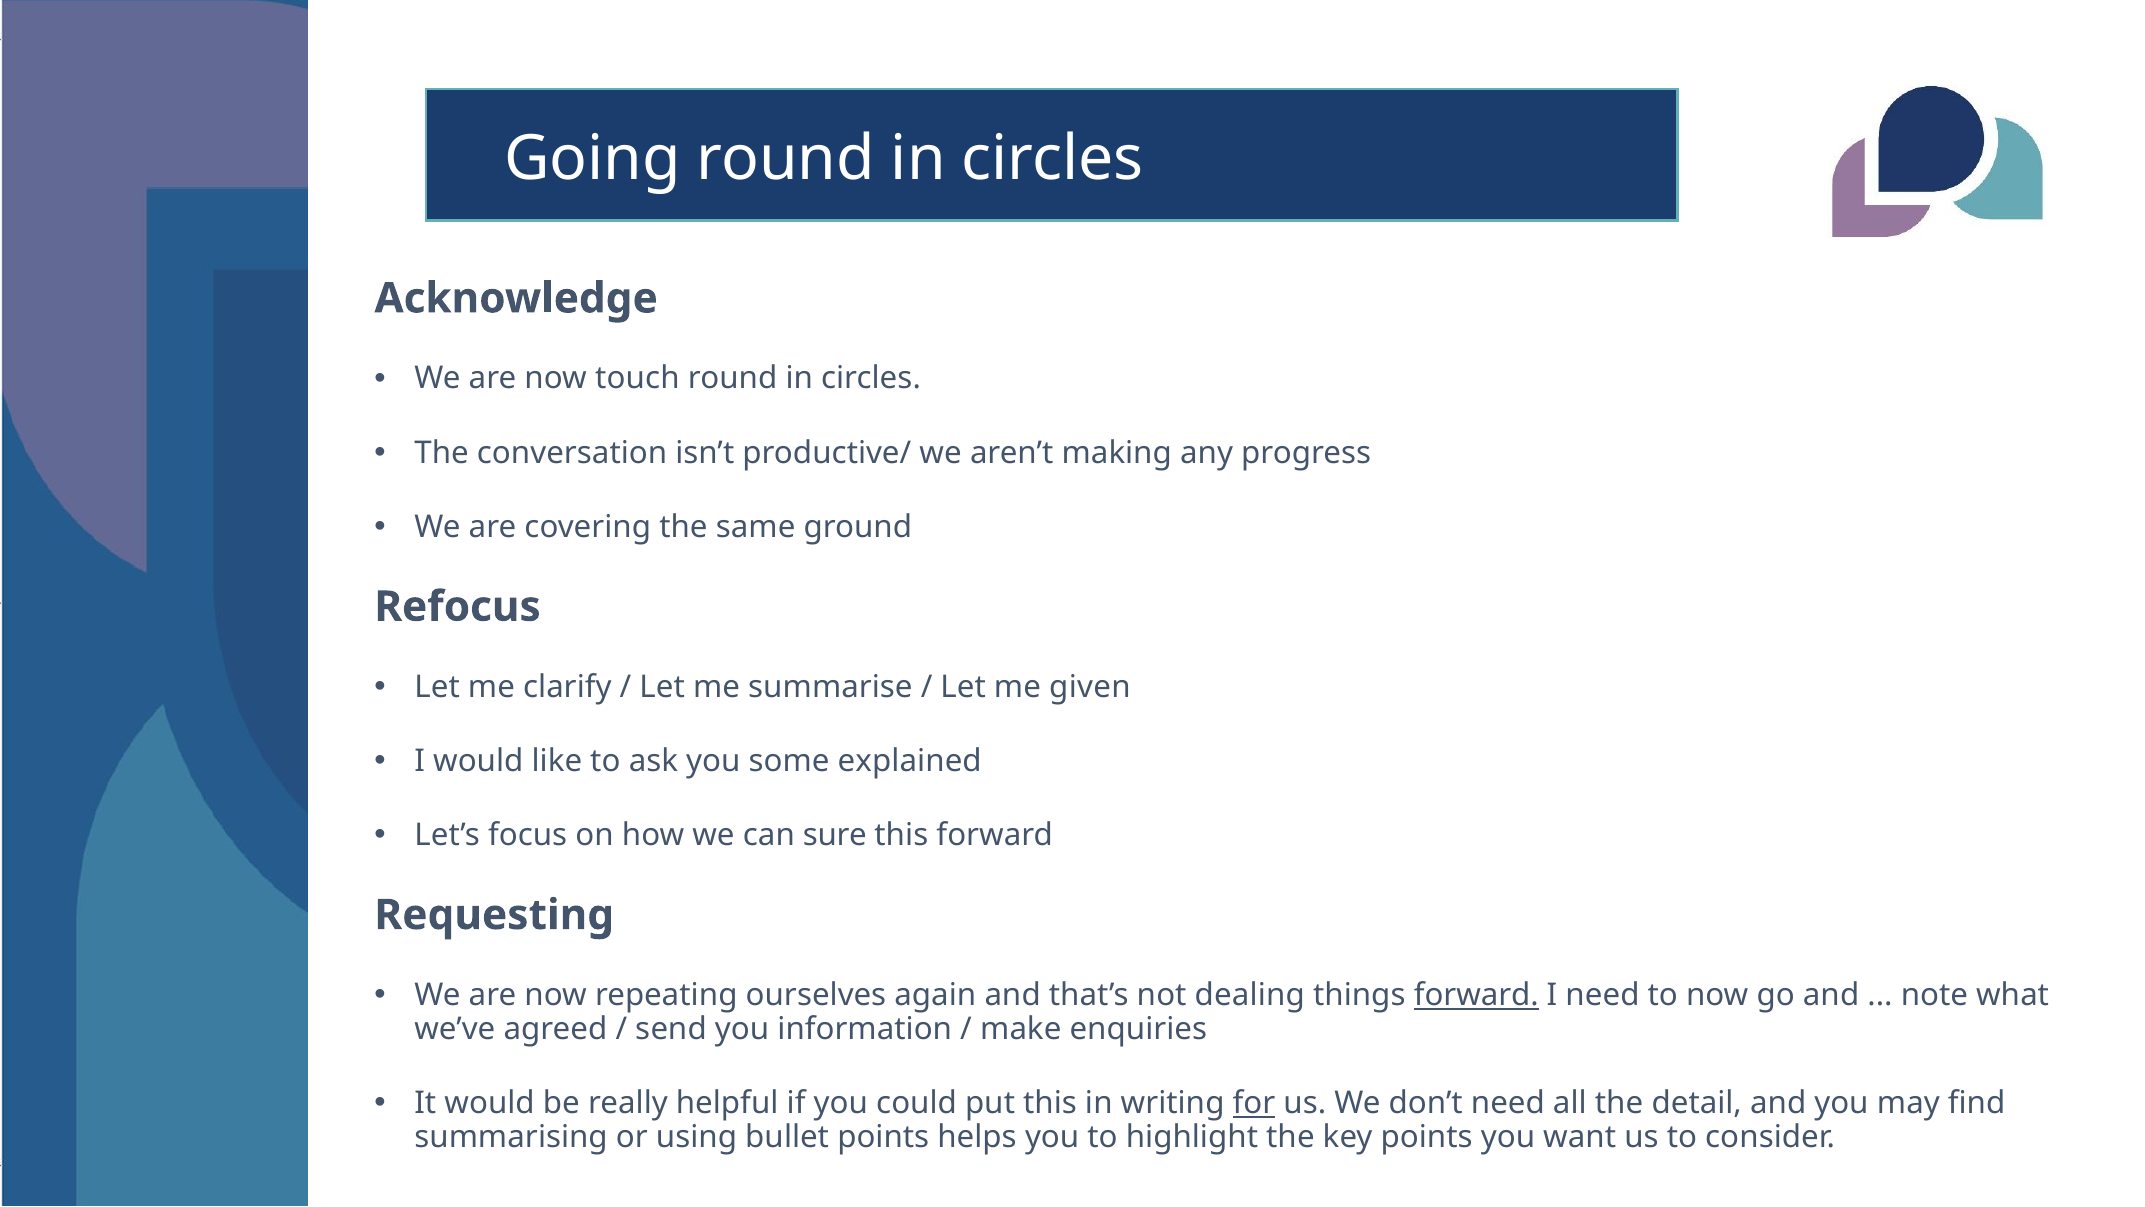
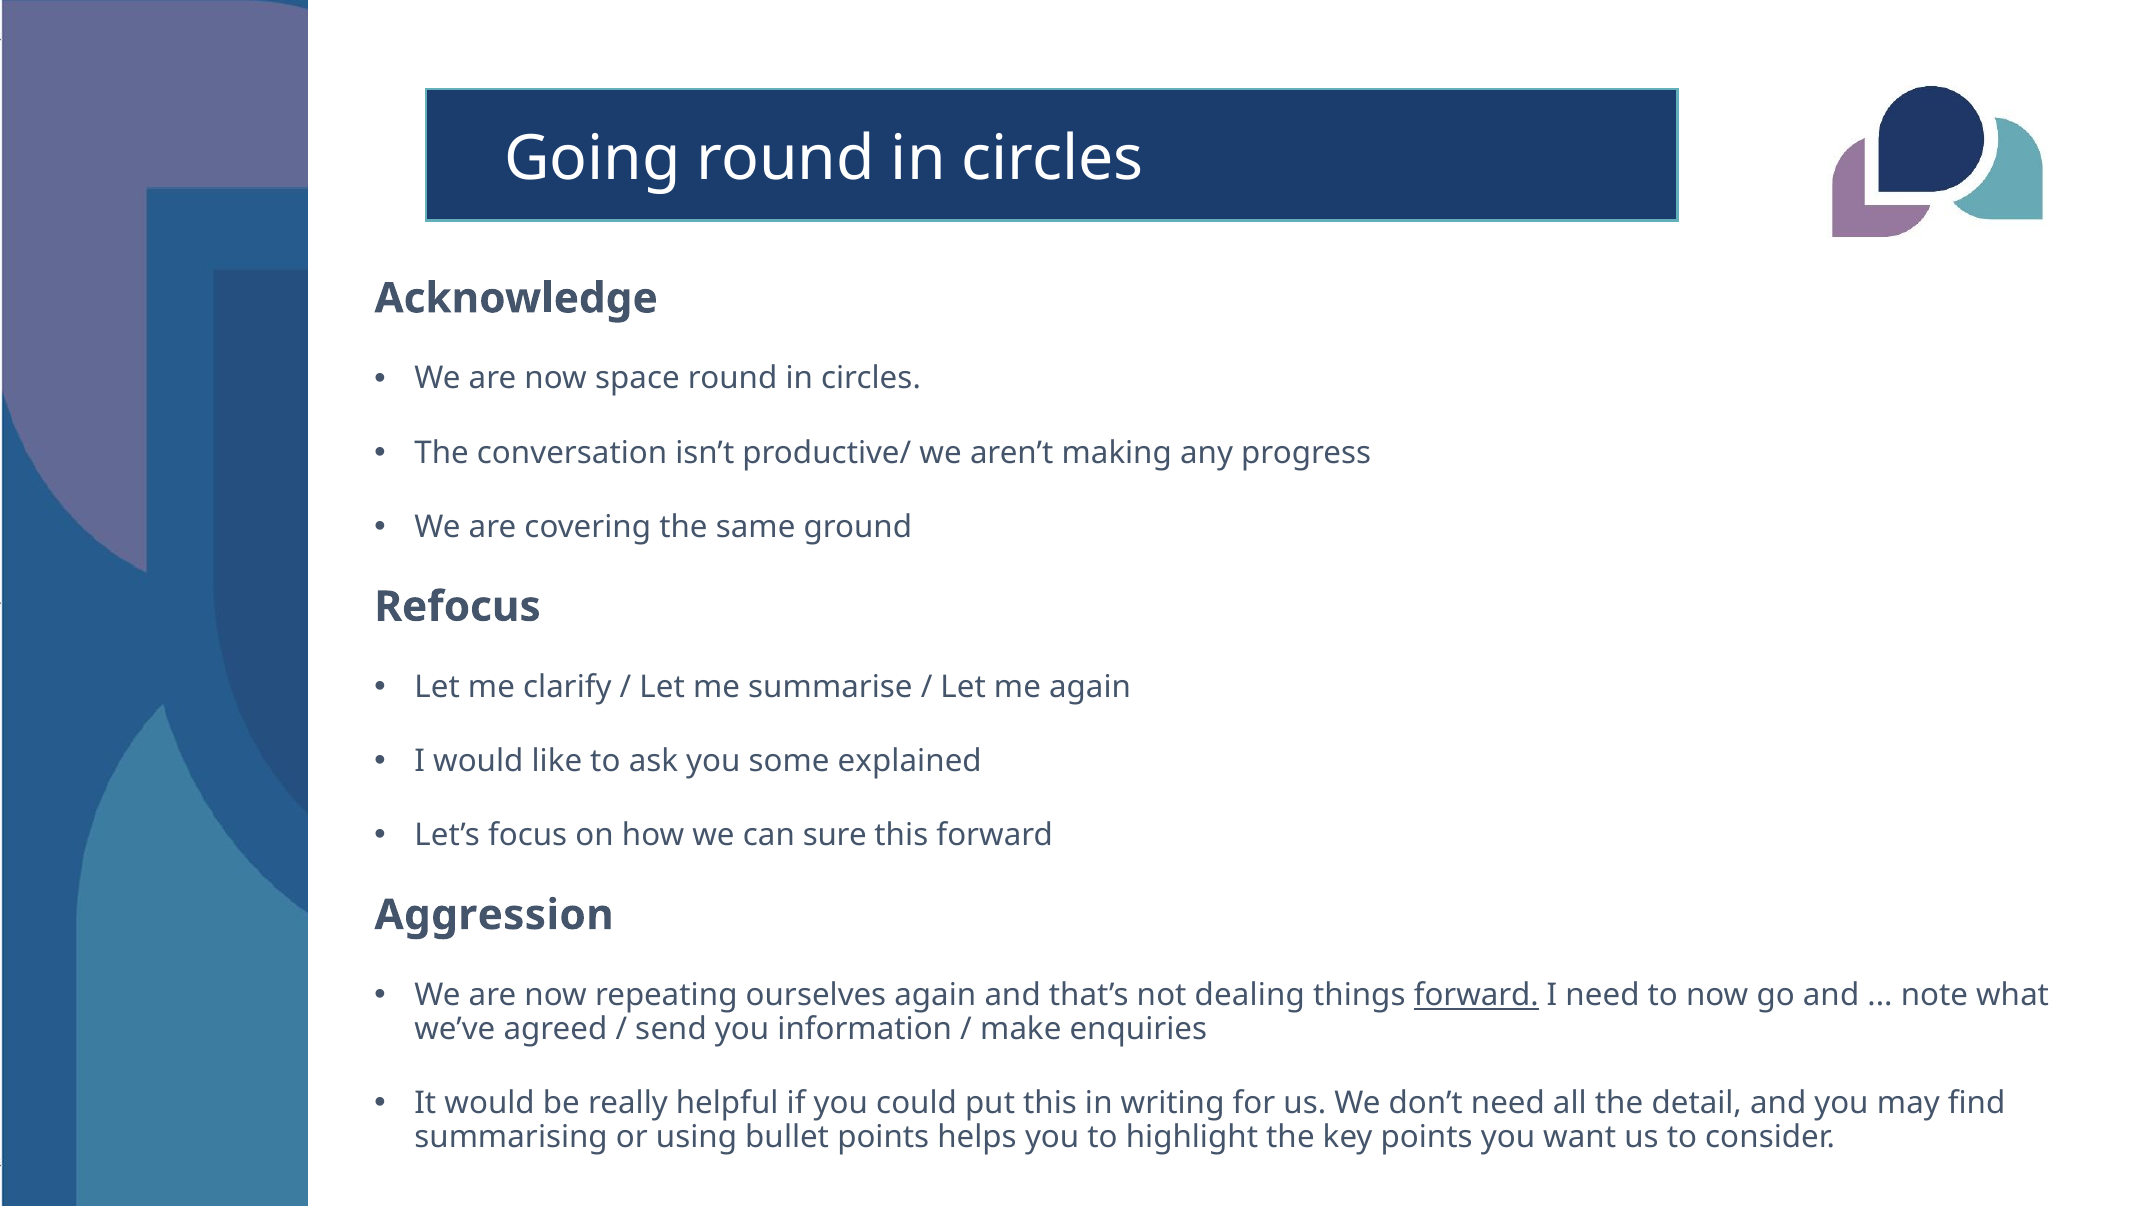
touch: touch -> space (637, 378)
me given: given -> again (1090, 687)
Requesting: Requesting -> Aggression (494, 915)
for underline: present -> none (1254, 1103)
